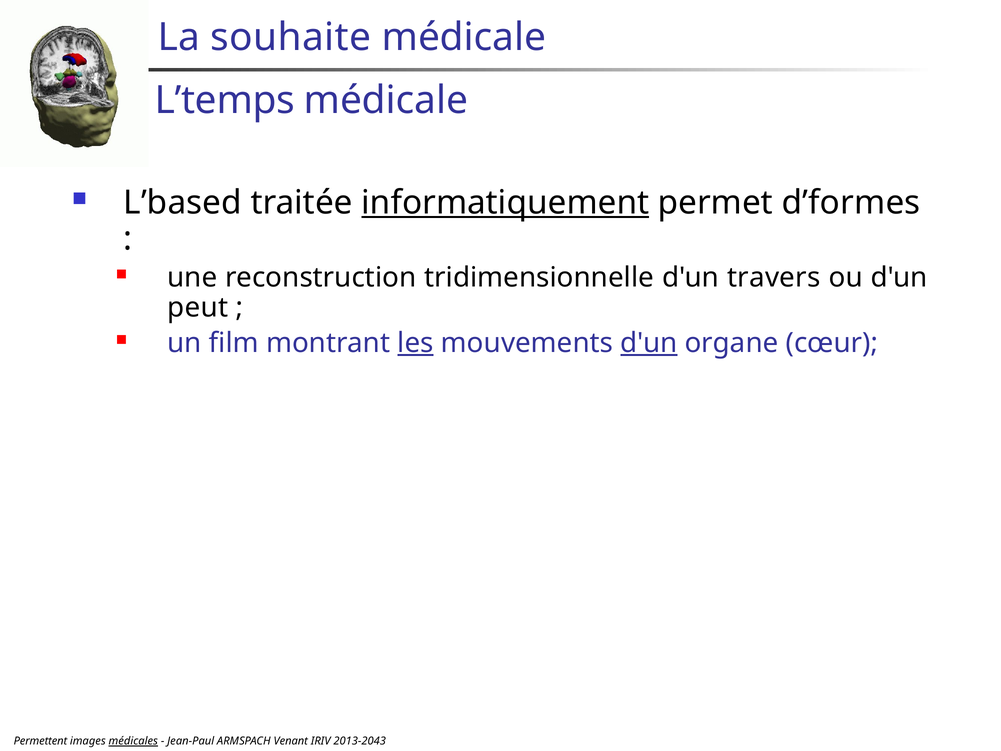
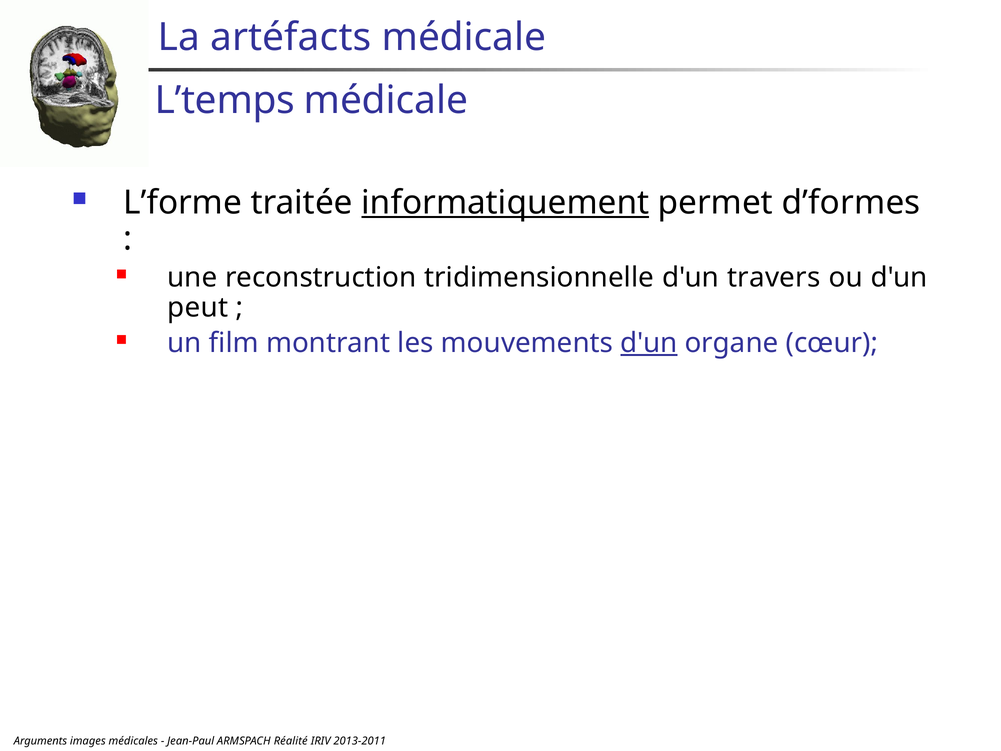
souhaite: souhaite -> artéfacts (291, 37)
L’based: L’based -> L’forme (183, 203)
les underline: present -> none (415, 343)
Permettent: Permettent -> Arguments (40, 741)
médicales underline: present -> none (133, 741)
Venant: Venant -> Réalité (291, 741)
2013-2043: 2013-2043 -> 2013-2011 (360, 741)
